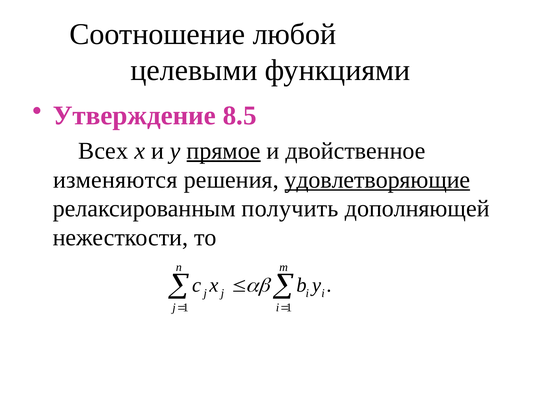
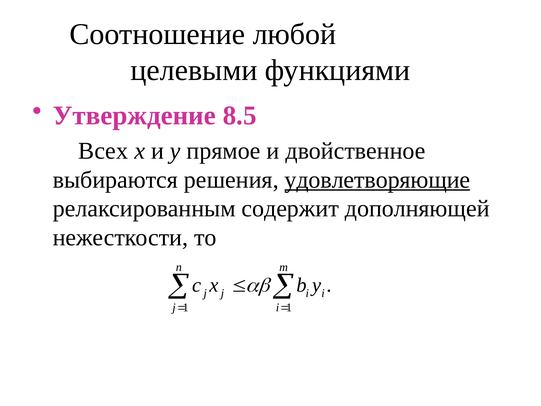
прямое underline: present -> none (224, 151)
изменяются: изменяются -> выбираются (115, 180)
получить: получить -> содержит (290, 208)
